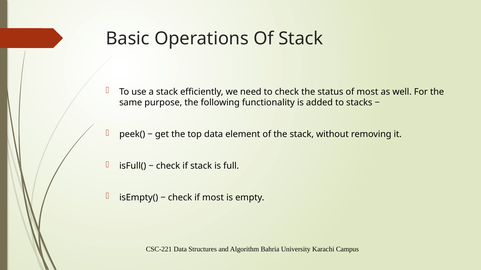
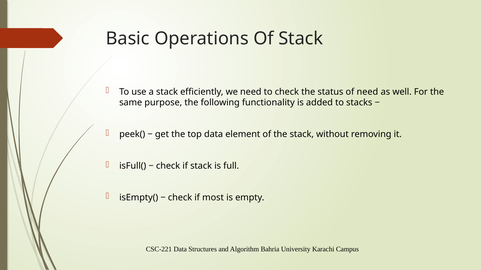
of most: most -> need (367, 92)
